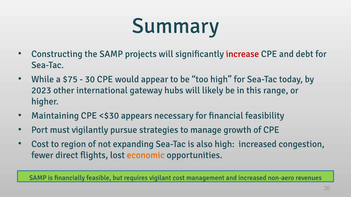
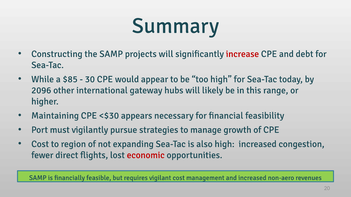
$75: $75 -> $85 (70, 79)
2023: 2023 -> 2096 (41, 90)
economic colour: orange -> red (146, 155)
